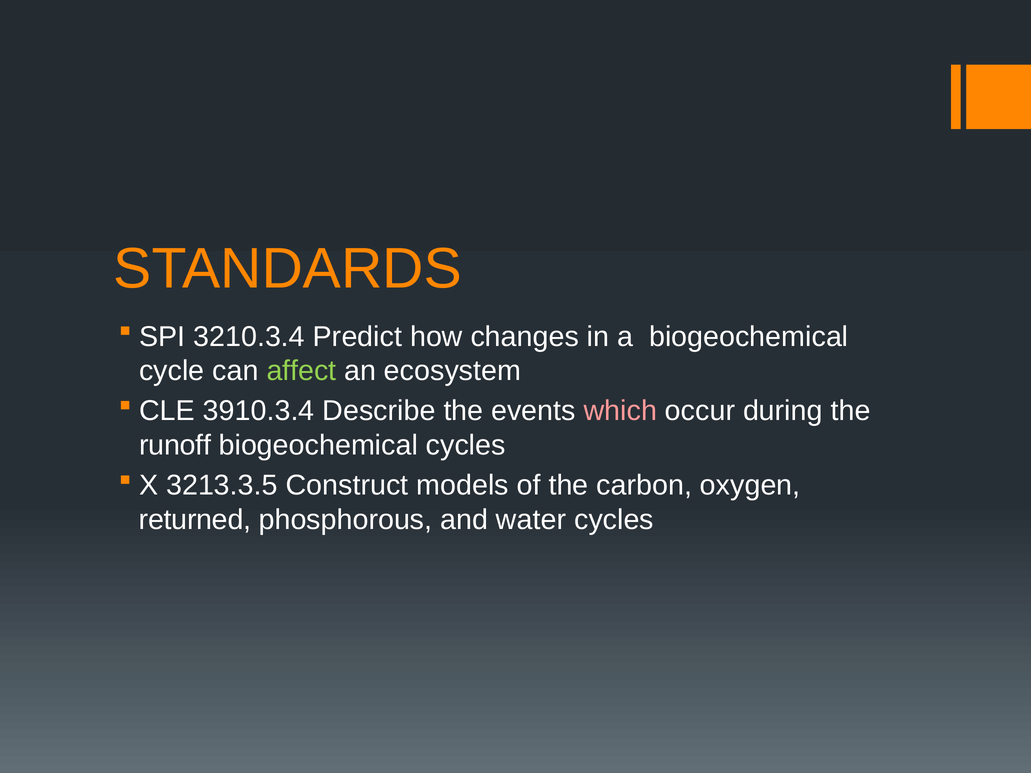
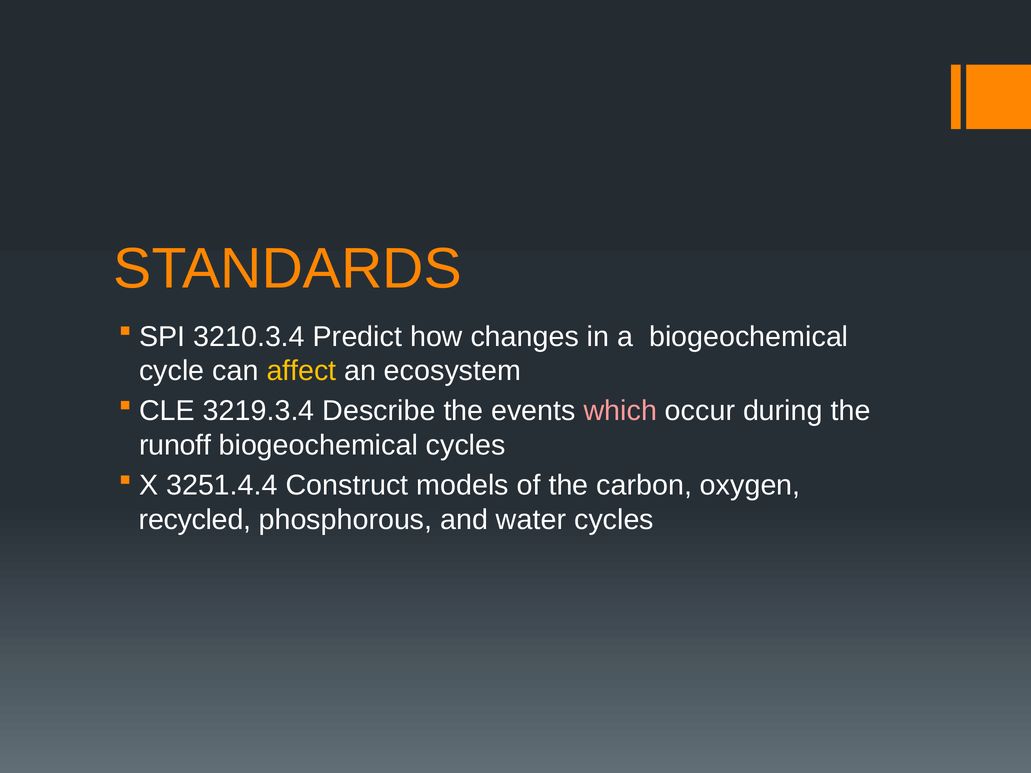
affect colour: light green -> yellow (301, 371)
3910.3.4: 3910.3.4 -> 3219.3.4 (259, 411)
3213.3.5: 3213.3.5 -> 3251.4.4 (222, 486)
returned: returned -> recycled (195, 520)
